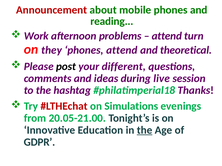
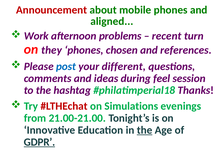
reading: reading -> aligned (112, 21)
attend: attend -> recent (167, 36)
phones attend: attend -> chosen (122, 50)
theoretical: theoretical -> references (186, 50)
post colour: black -> blue (66, 67)
live: live -> feel (162, 79)
20.05-21.00: 20.05-21.00 -> 21.00-21.00 (77, 118)
GDPR underline: none -> present (39, 142)
